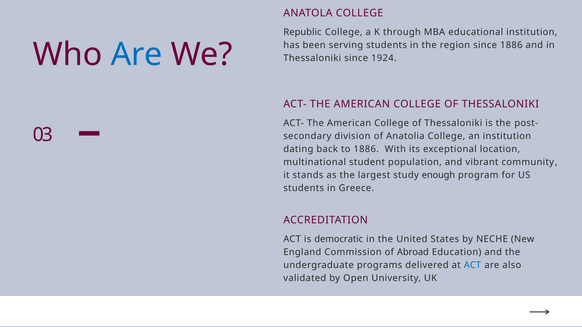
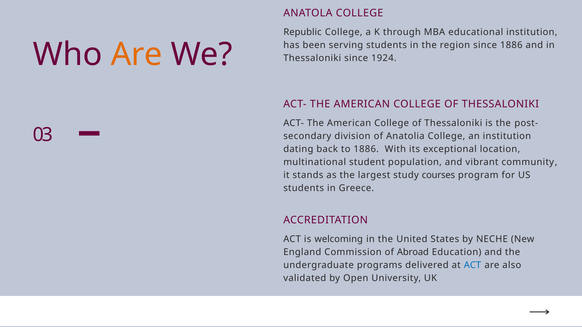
Are colour: blue -> orange (137, 54)
enough: enough -> courses (438, 175)
democratic: democratic -> welcoming (339, 239)
